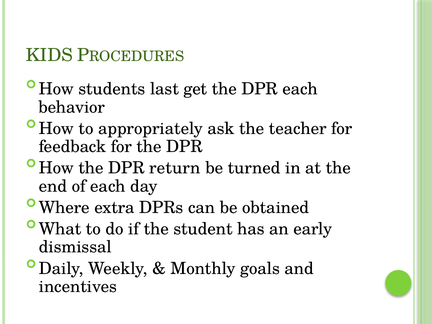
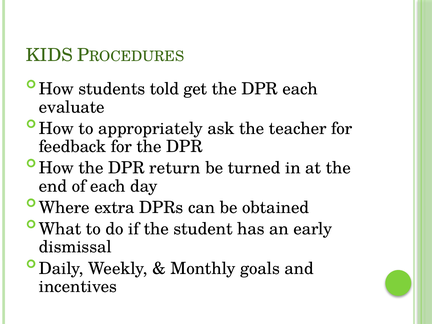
last: last -> told (165, 89)
behavior: behavior -> evaluate (72, 107)
